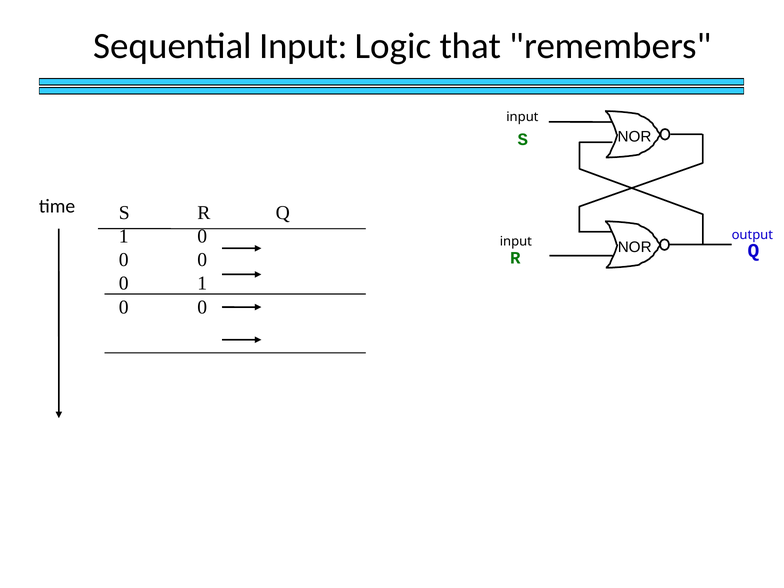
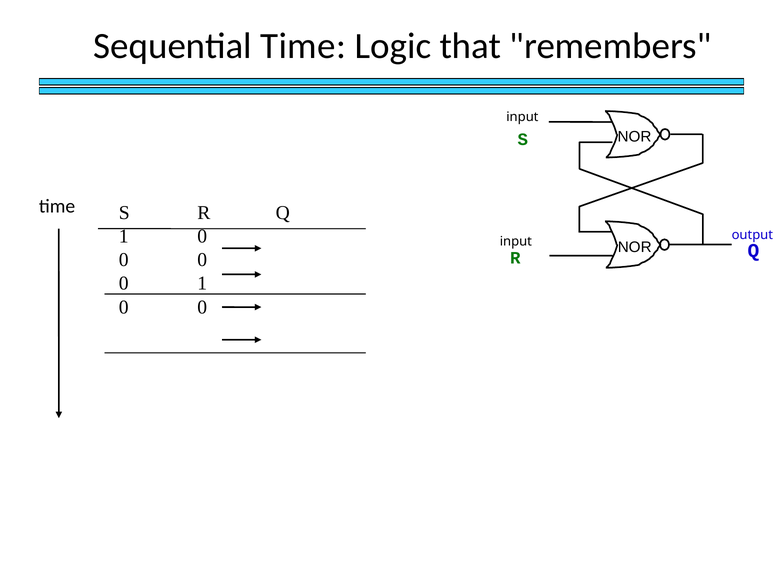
Sequential Input: Input -> Time (303, 46)
